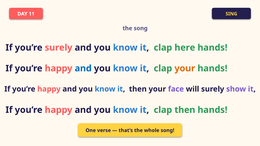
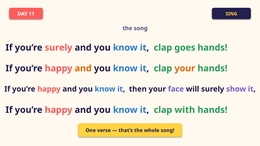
here: here -> goes (185, 48)
and colour: blue -> orange (83, 68)
clap then: then -> with (185, 110)
